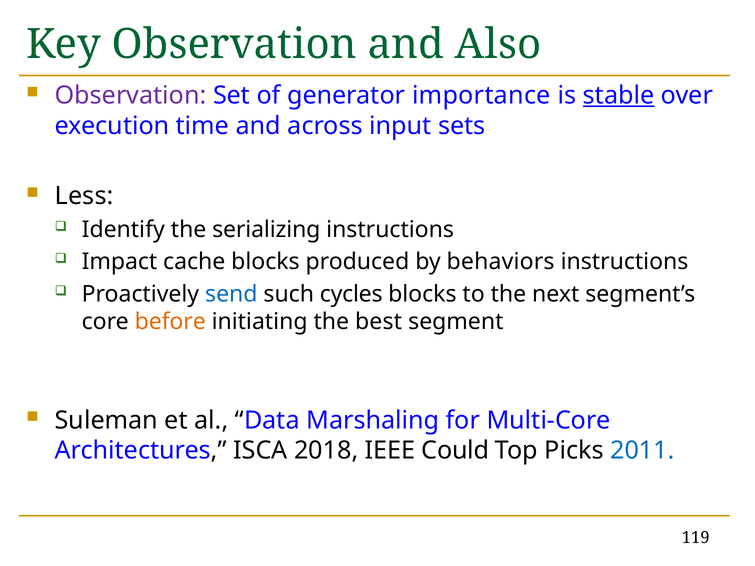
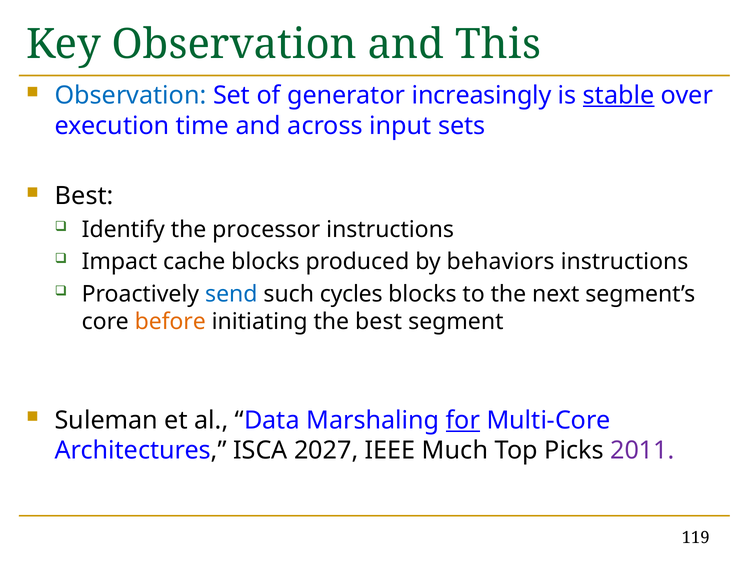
Also: Also -> This (498, 44)
Observation colour: purple -> blue (131, 96)
importance: importance -> increasingly (482, 96)
Less: Less -> Best (84, 196)
serializing: serializing -> processor (266, 230)
for underline: none -> present (463, 421)
2018: 2018 -> 2027 (326, 451)
Could: Could -> Much (455, 451)
2011 colour: blue -> purple (642, 451)
